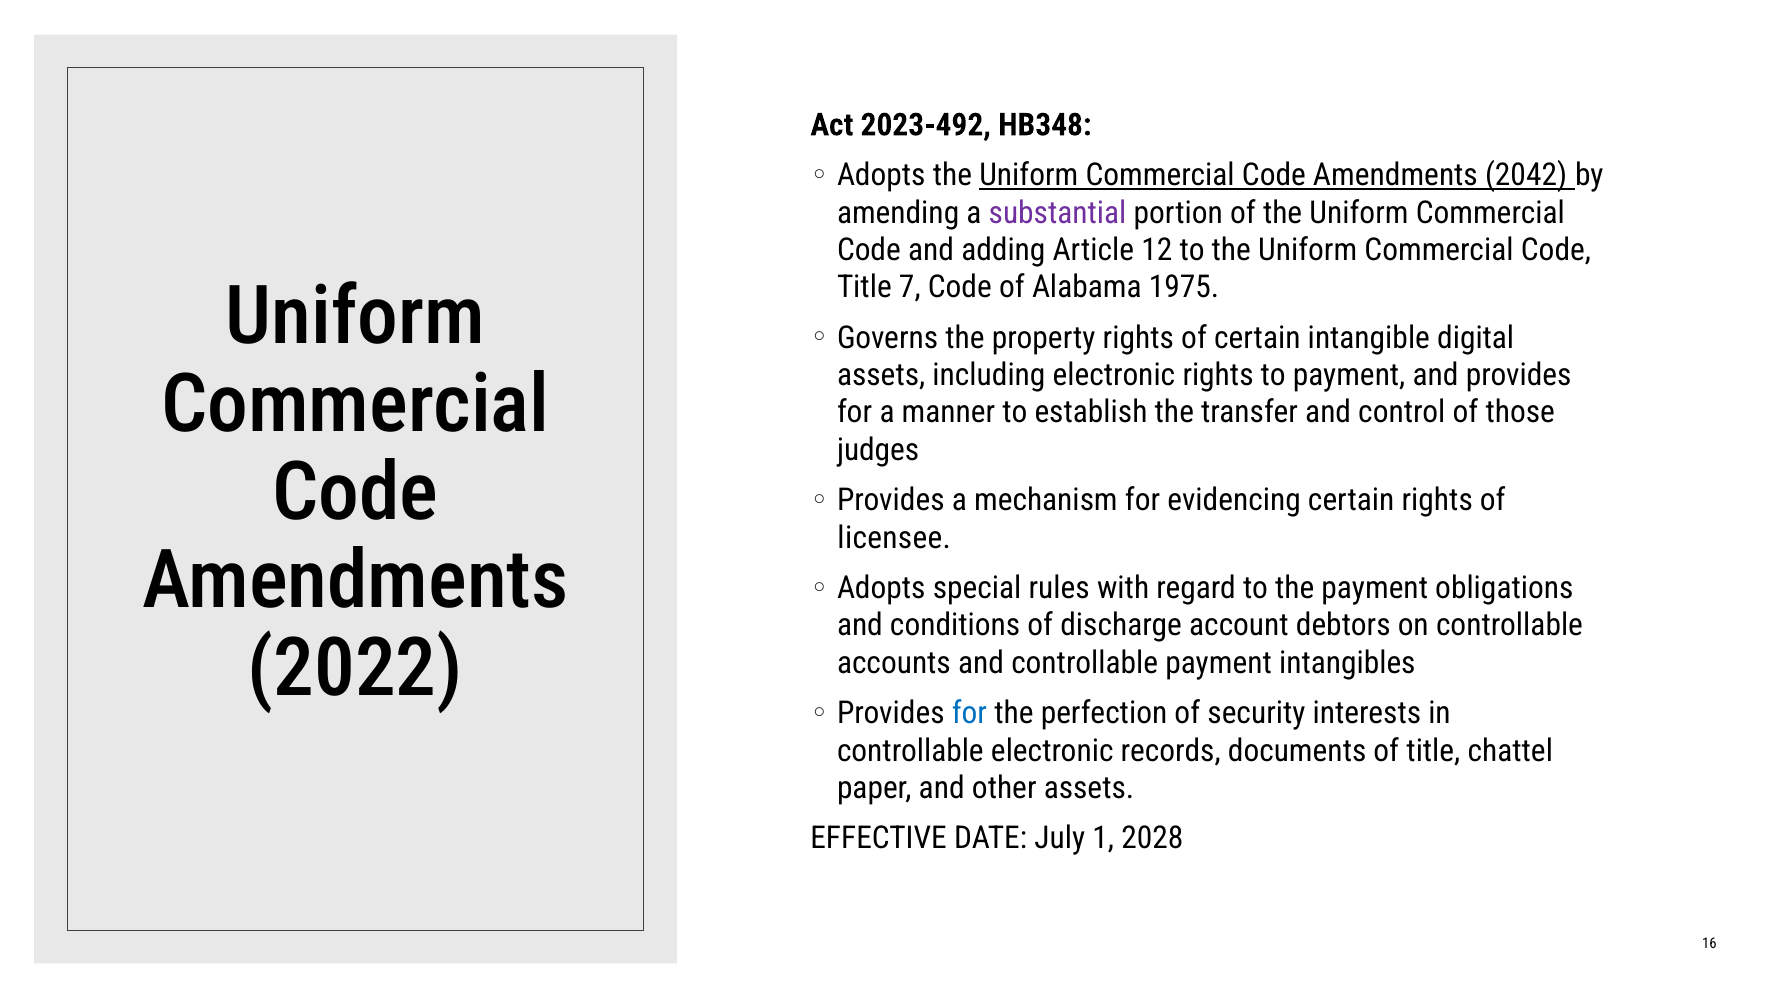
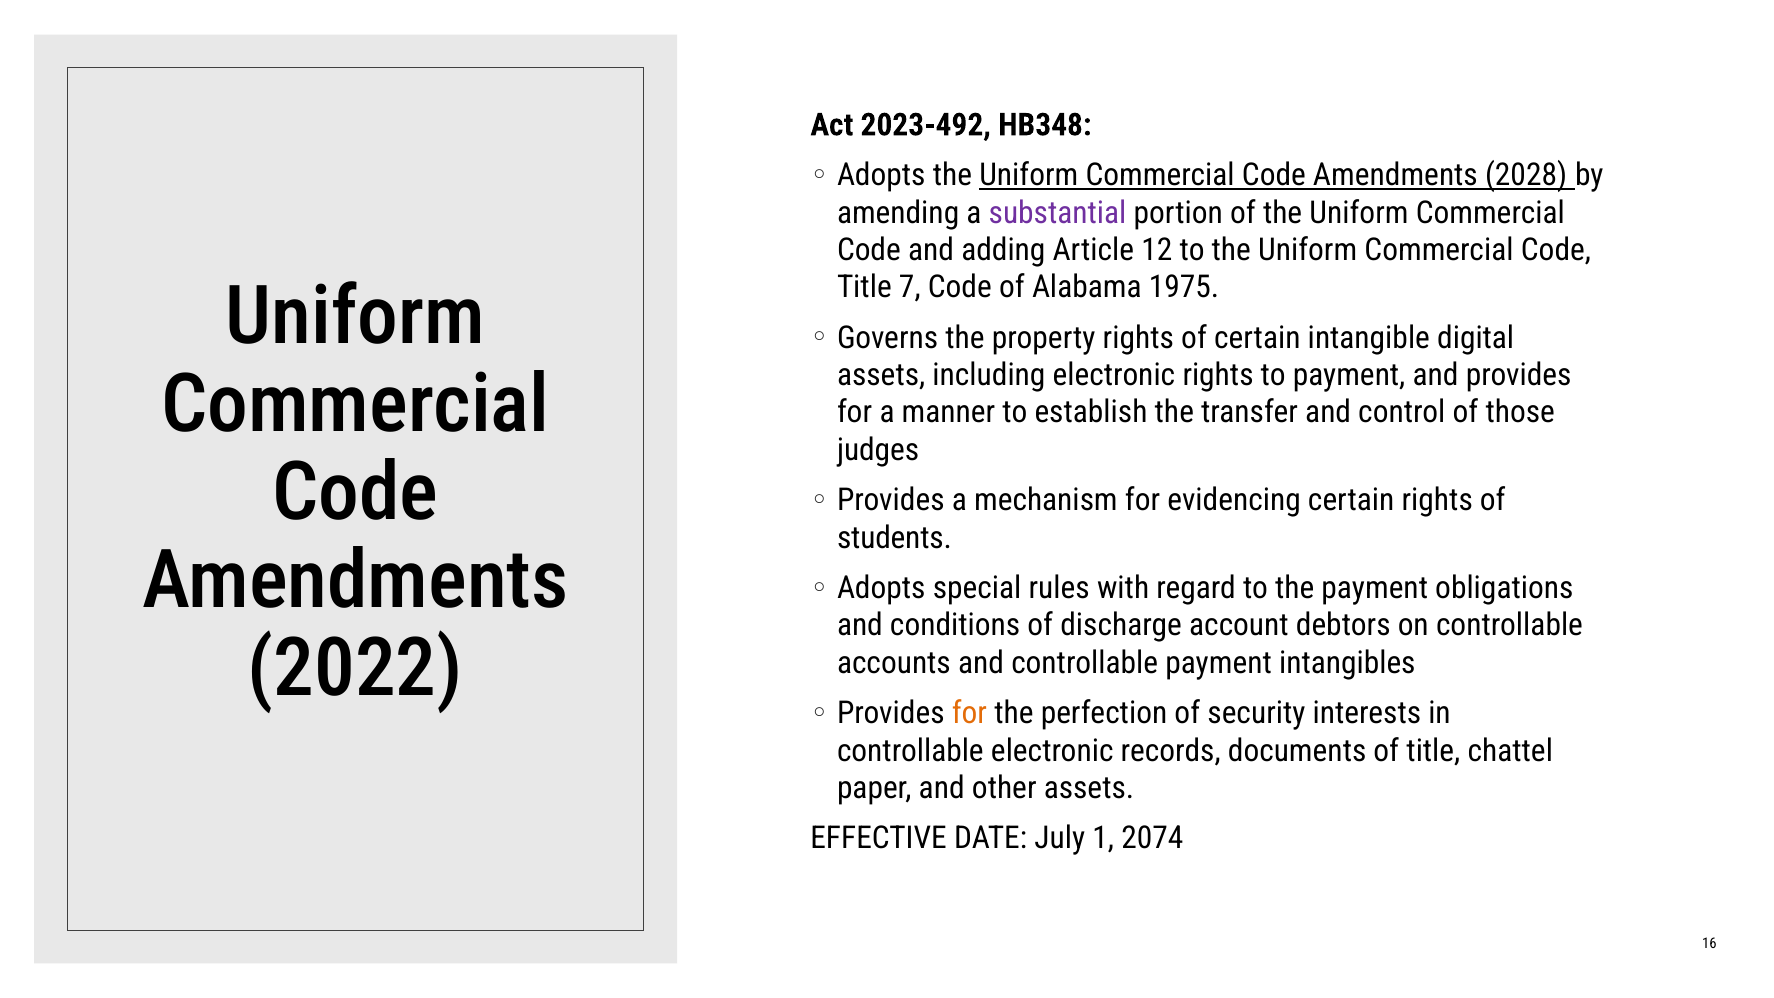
2042: 2042 -> 2028 (1526, 175)
licensee: licensee -> students (894, 538)
for colour: blue -> orange (969, 713)
2028: 2028 -> 2074 (1152, 838)
